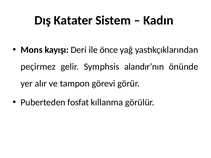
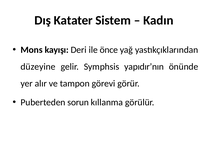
peçirmez: peçirmez -> düzeyine (38, 67)
alandır’nın: alandır’nın -> yapıdır’nın (144, 67)
fosfat: fosfat -> sorun (78, 102)
